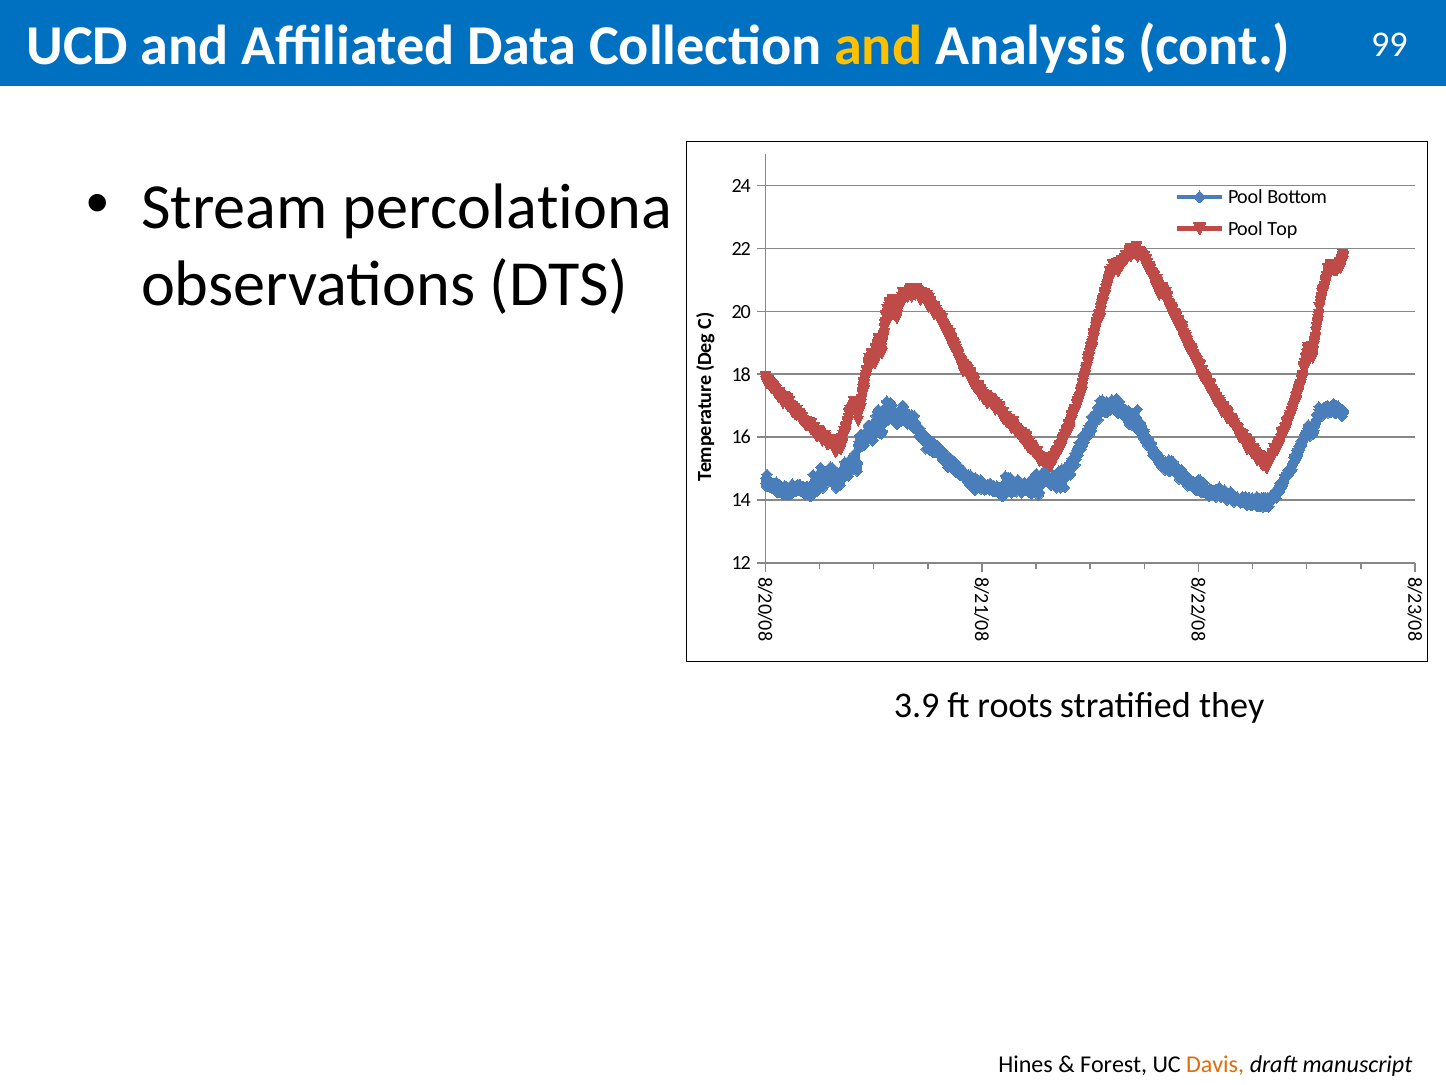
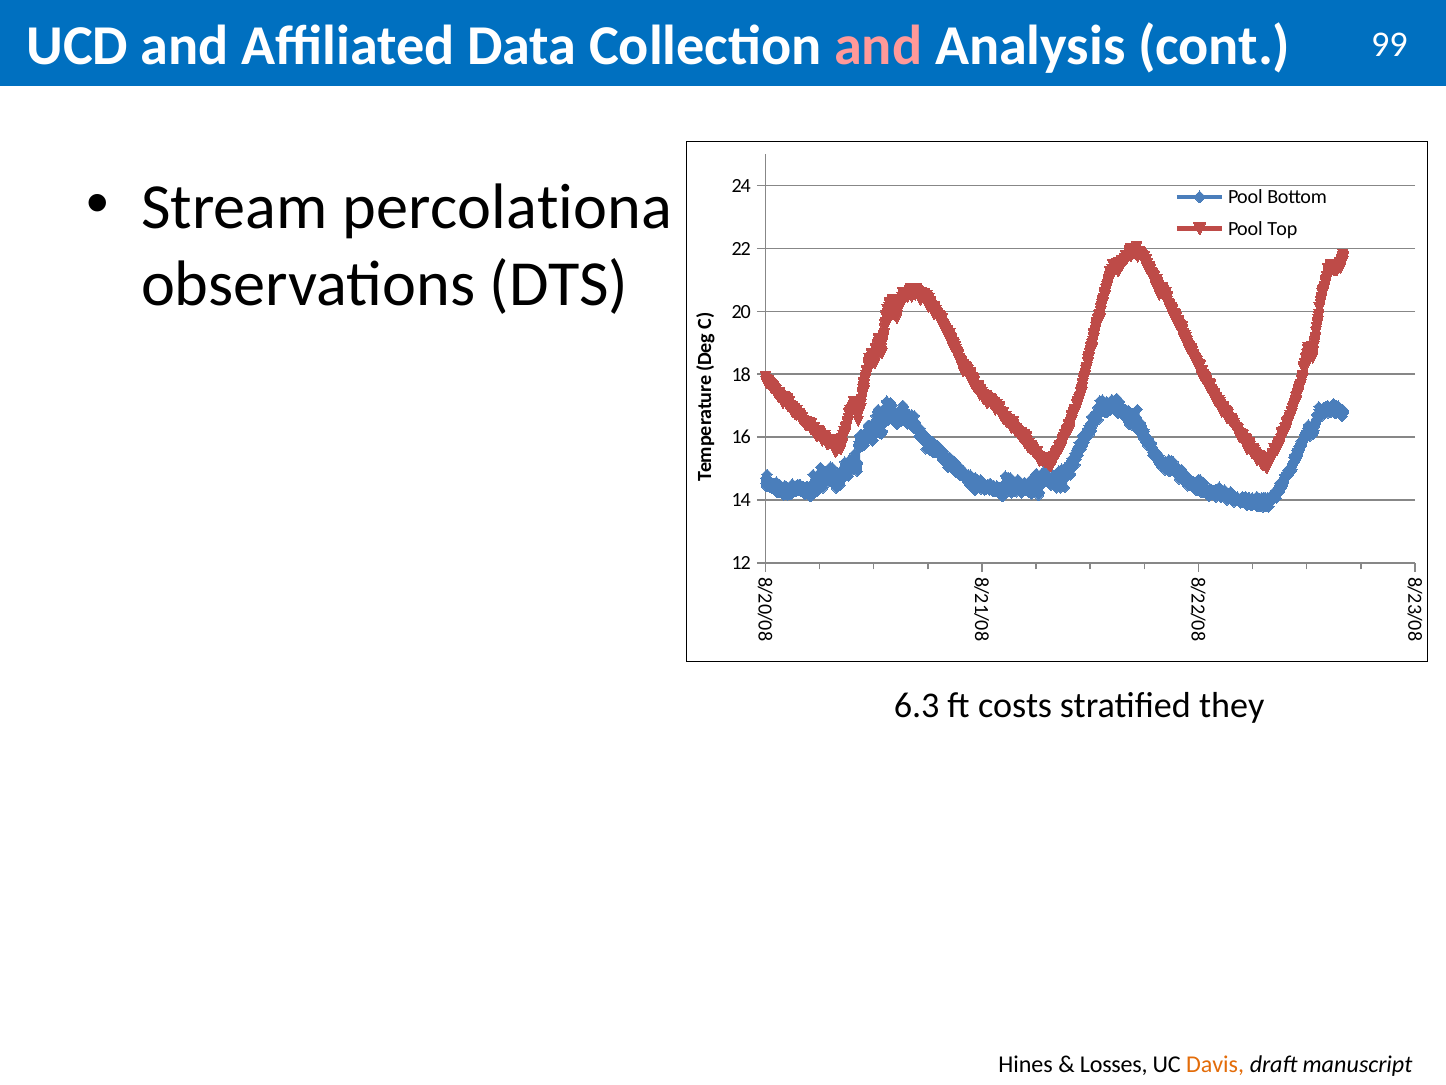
and colour: yellow -> pink (878, 46)
3.9: 3.9 -> 6.3 (917, 705)
roots: roots -> costs (1015, 705)
Forest: Forest -> Losses (1114, 1064)
